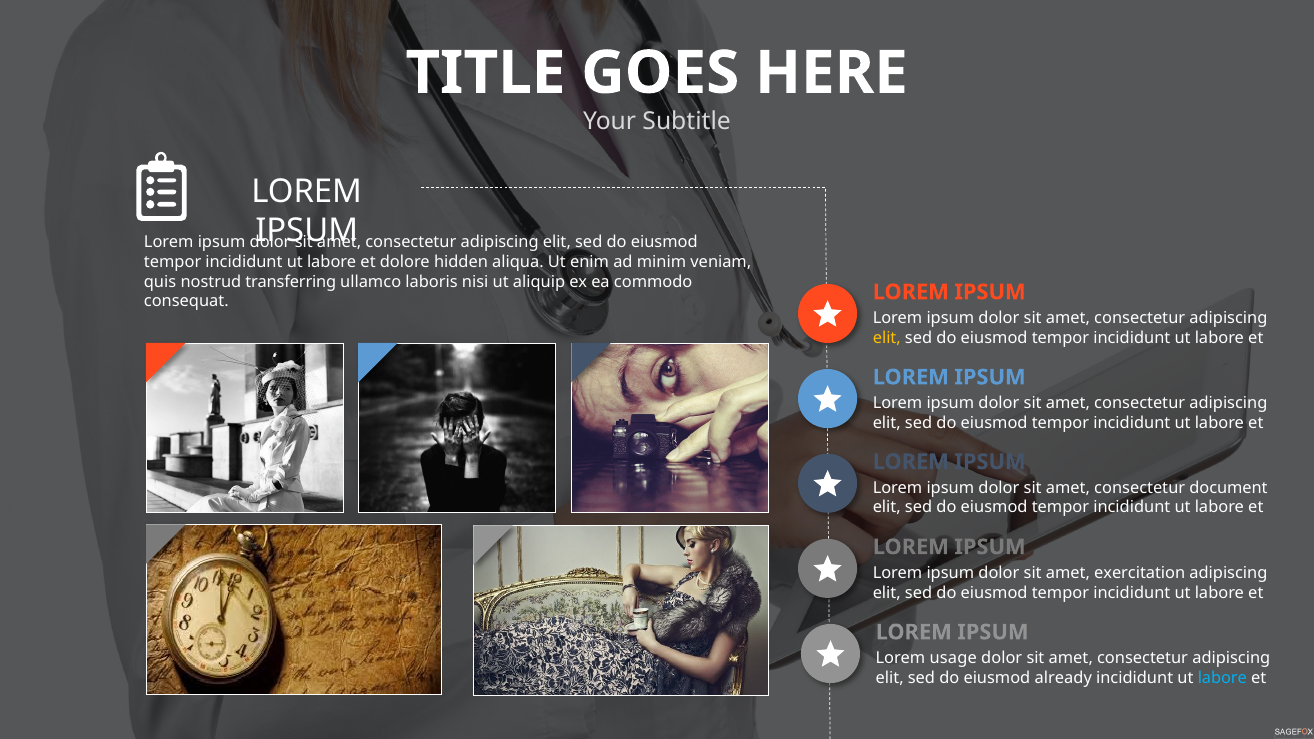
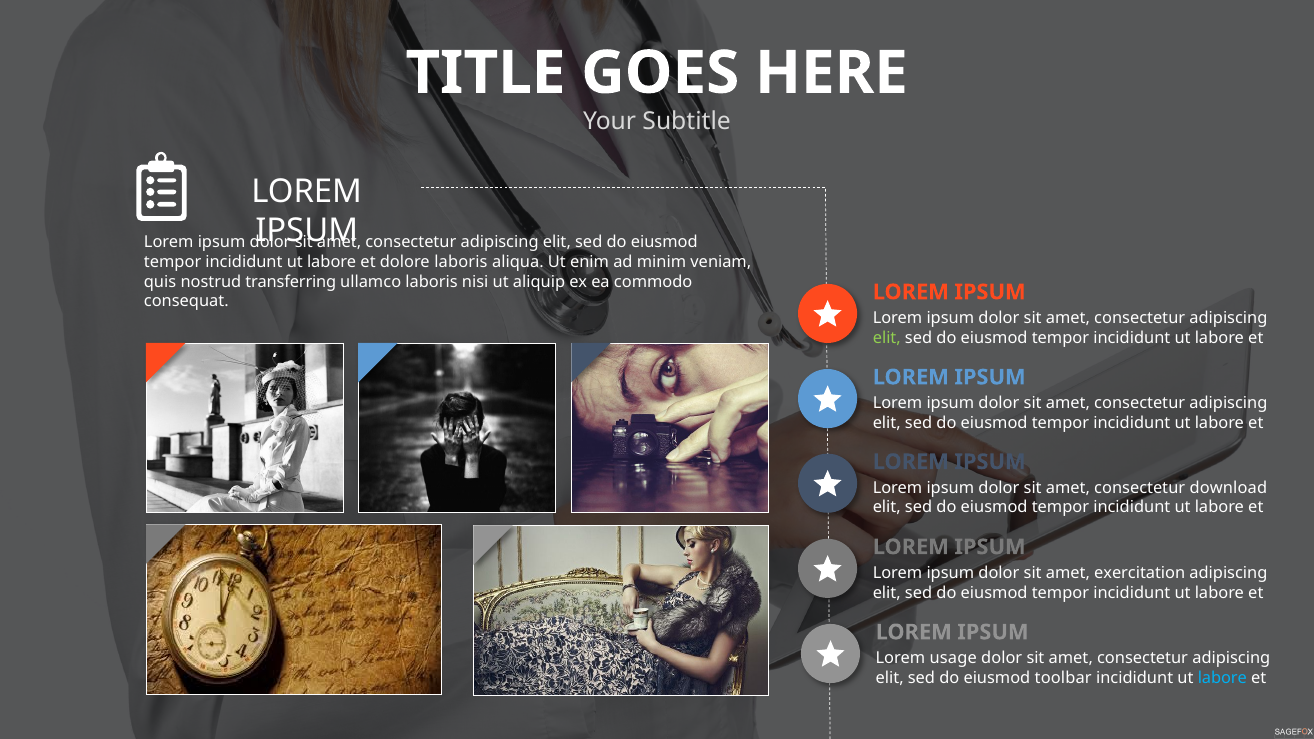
dolore hidden: hidden -> laboris (461, 262)
elit colour: yellow -> light green (887, 338)
document: document -> download (1228, 488)
already: already -> toolbar (1063, 678)
